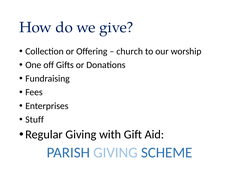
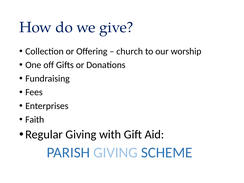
Stuff: Stuff -> Faith (35, 119)
